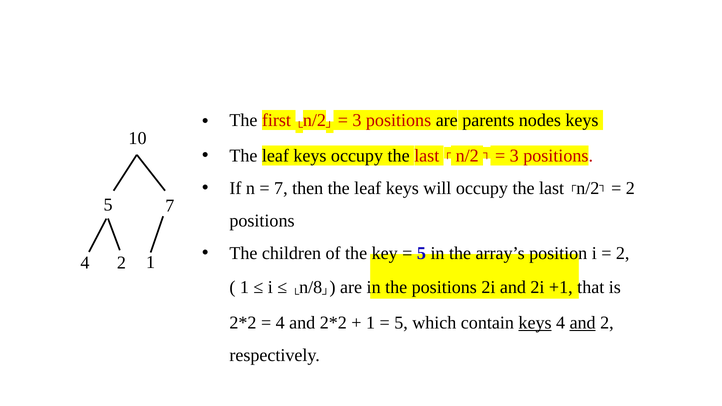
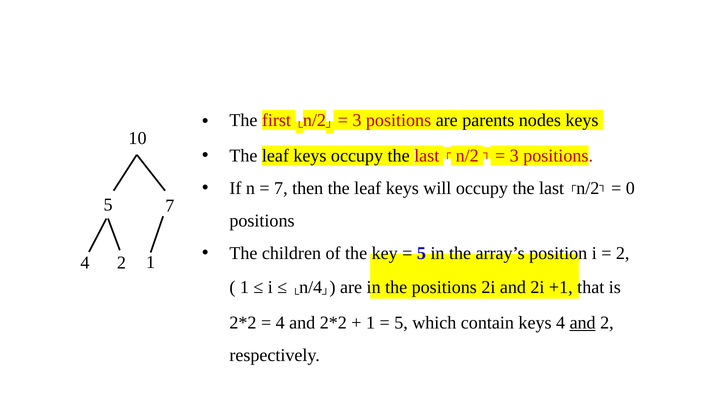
2: 2 -> 0 (630, 188)
n/8: n/8 -> n/4 (311, 287)
keys underline: present -> none (535, 323)
